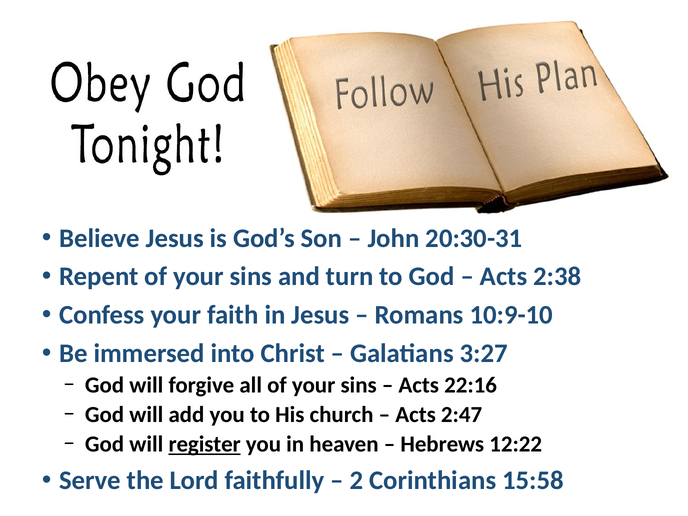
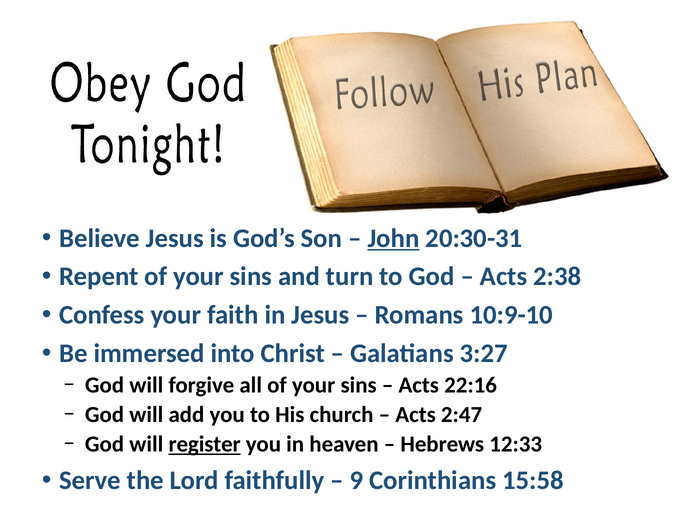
John underline: none -> present (394, 238)
12:22: 12:22 -> 12:33 (516, 444)
2: 2 -> 9 (357, 481)
